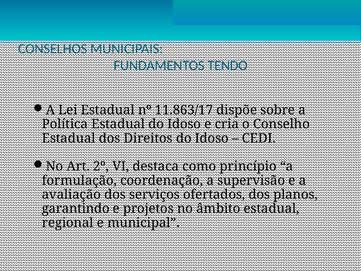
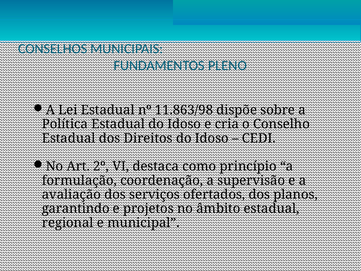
TENDO: TENDO -> PLENO (228, 65)
11.863/17: 11.863/17 -> 11.863/98 (184, 110)
